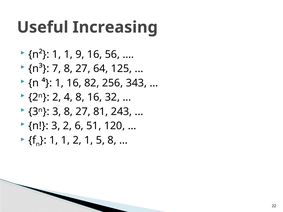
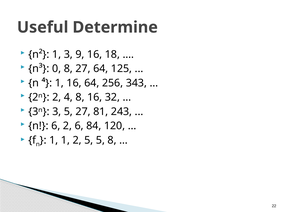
Increasing: Increasing -> Determine (115, 27)
n² 1 1: 1 -> 3 (68, 54)
56: 56 -> 18 (112, 54)
7: 7 -> 0 (57, 69)
16 82: 82 -> 64 (92, 83)
3 8: 8 -> 5 (68, 112)
n 3: 3 -> 6 (56, 126)
51: 51 -> 84 (94, 126)
2 1: 1 -> 5 (89, 140)
